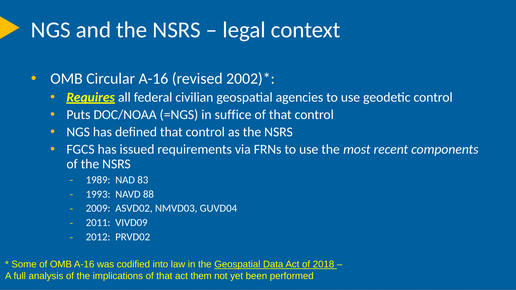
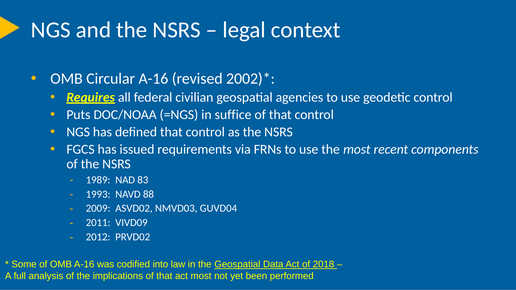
act them: them -> most (201, 276)
